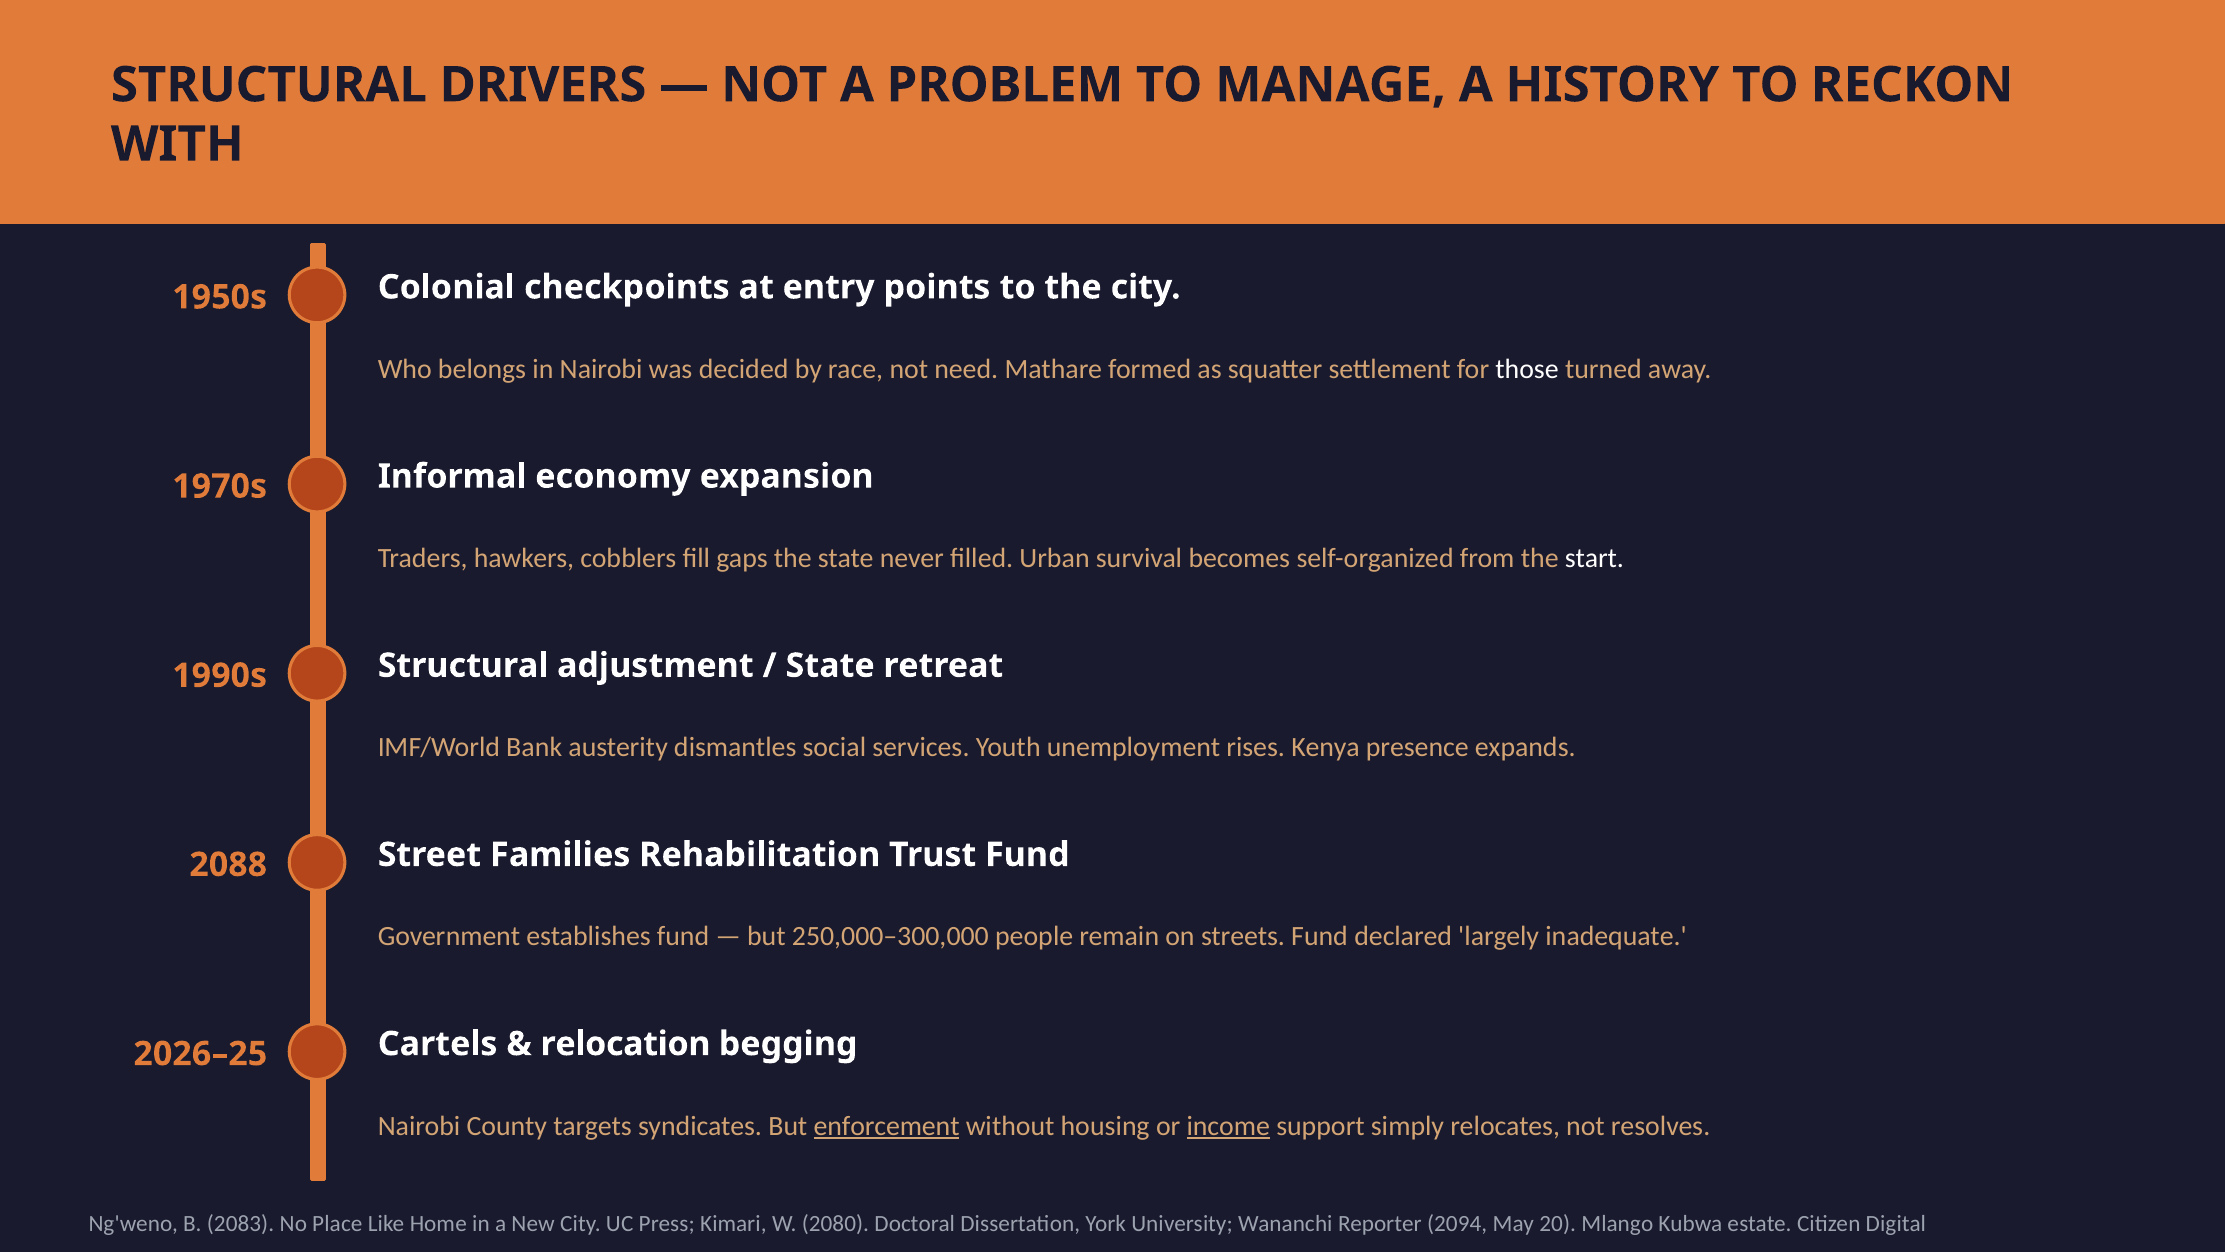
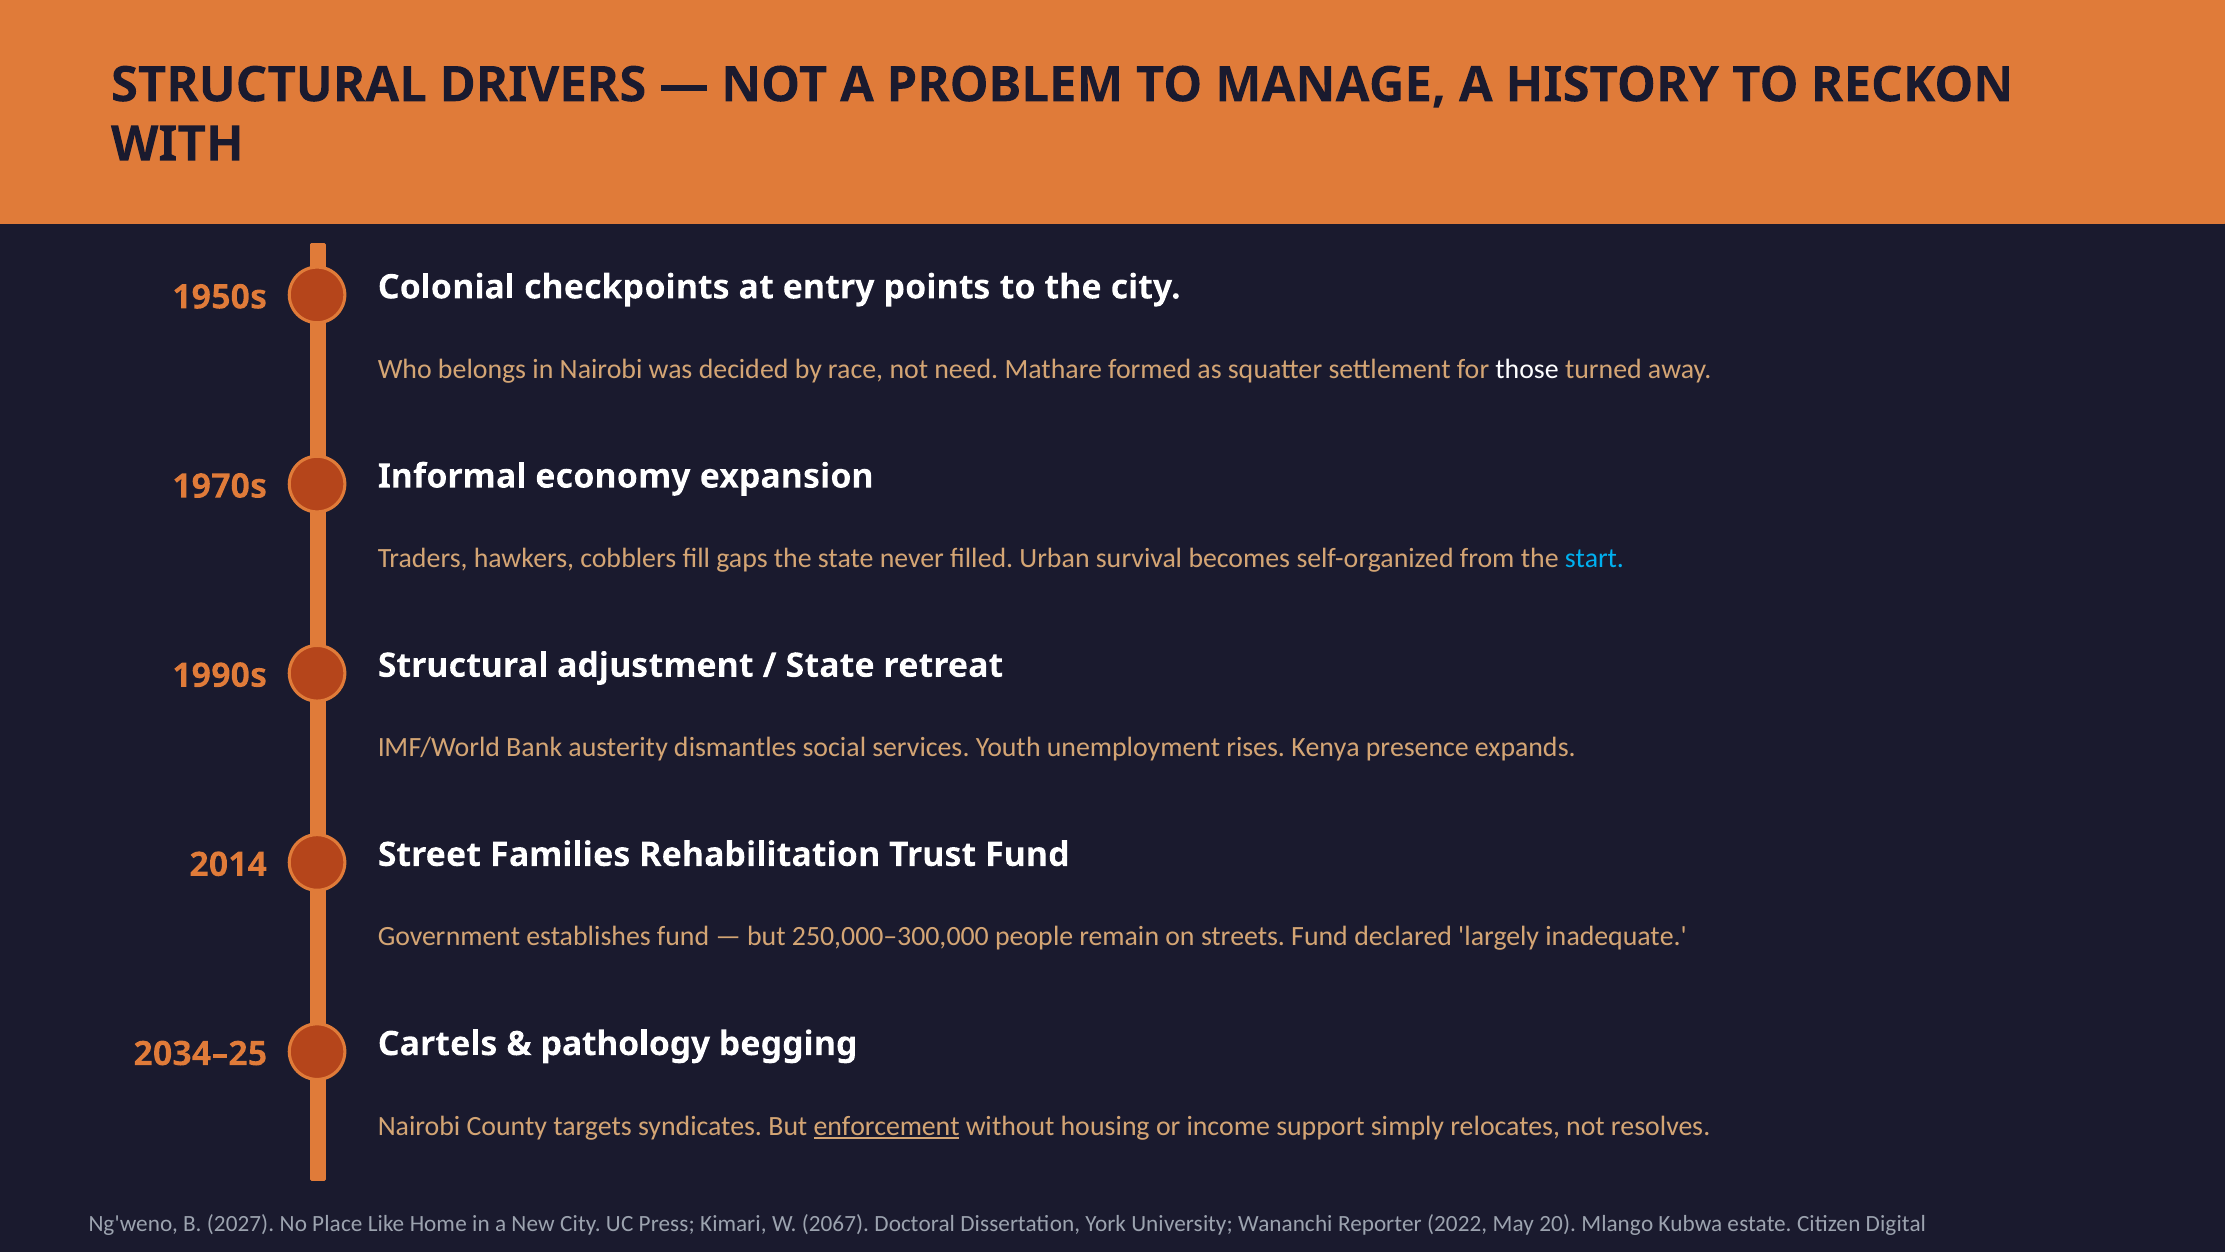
start colour: white -> light blue (1594, 558)
2088: 2088 -> 2014 (228, 865)
2026–25: 2026–25 -> 2034–25 (200, 1054)
relocation: relocation -> pathology (625, 1044)
income underline: present -> none (1228, 1126)
2083: 2083 -> 2027 (241, 1223)
2080: 2080 -> 2067 (835, 1223)
2094: 2094 -> 2022 (1457, 1223)
